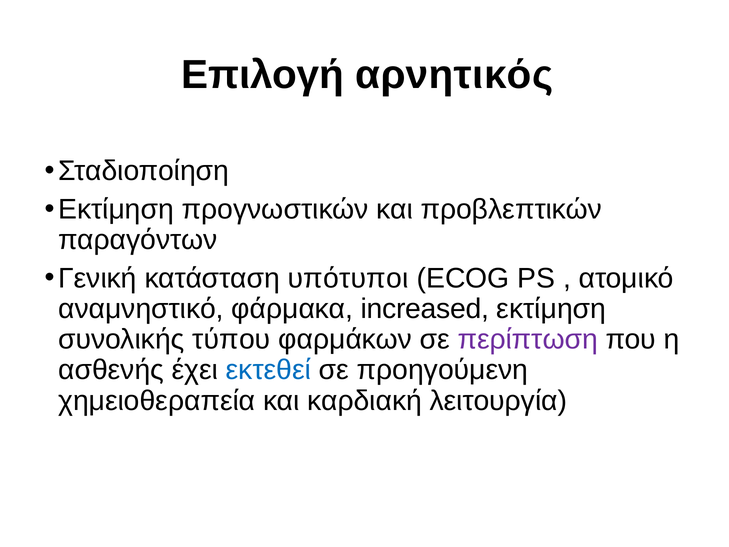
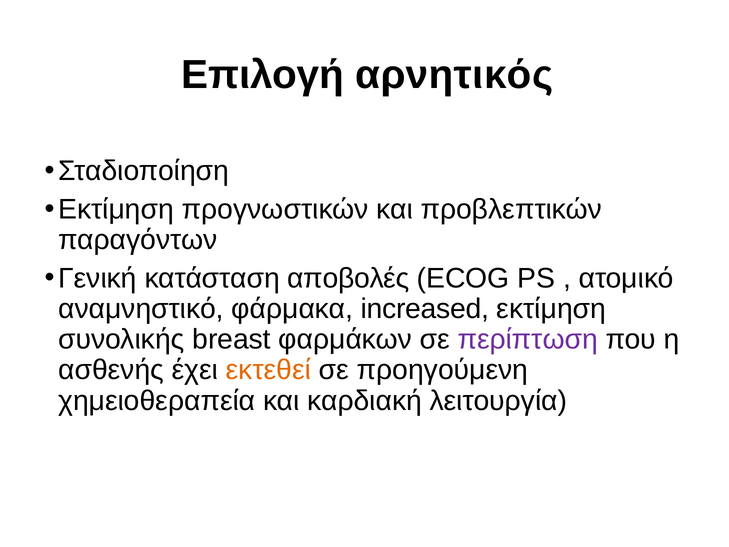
υπότυποι: υπότυποι -> αποβολές (348, 278)
τύπου: τύπου -> breast (232, 339)
εκτεθεί colour: blue -> orange (268, 370)
